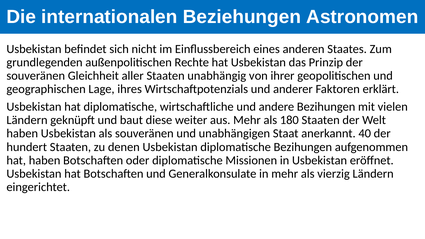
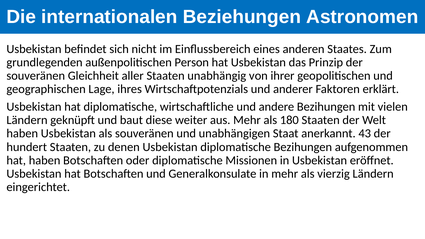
Rechte: Rechte -> Person (192, 62)
40: 40 -> 43 (365, 134)
